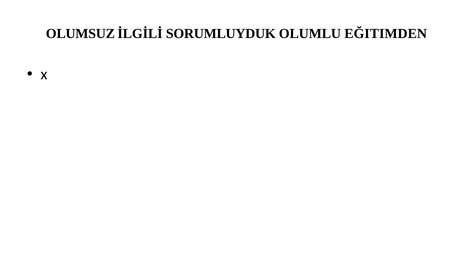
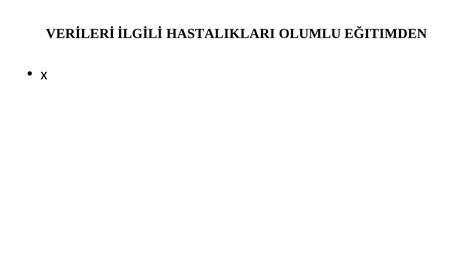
OLUMSUZ: OLUMSUZ -> VERİLERİ (80, 34)
SORUMLUYDUK: SORUMLUYDUK -> HASTALIKLARI (221, 34)
